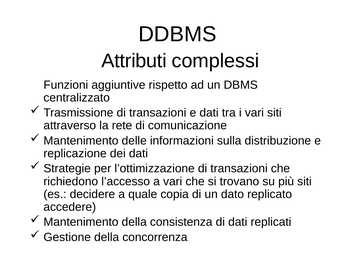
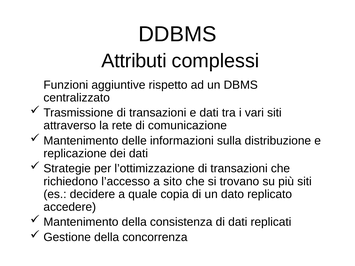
a vari: vari -> sito (173, 182)
